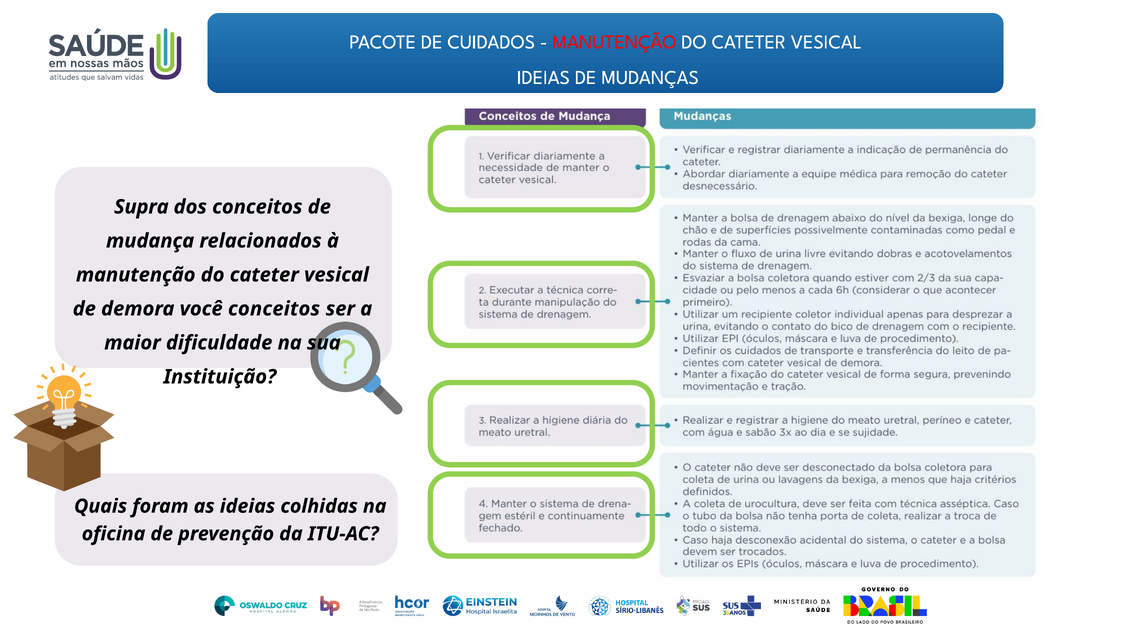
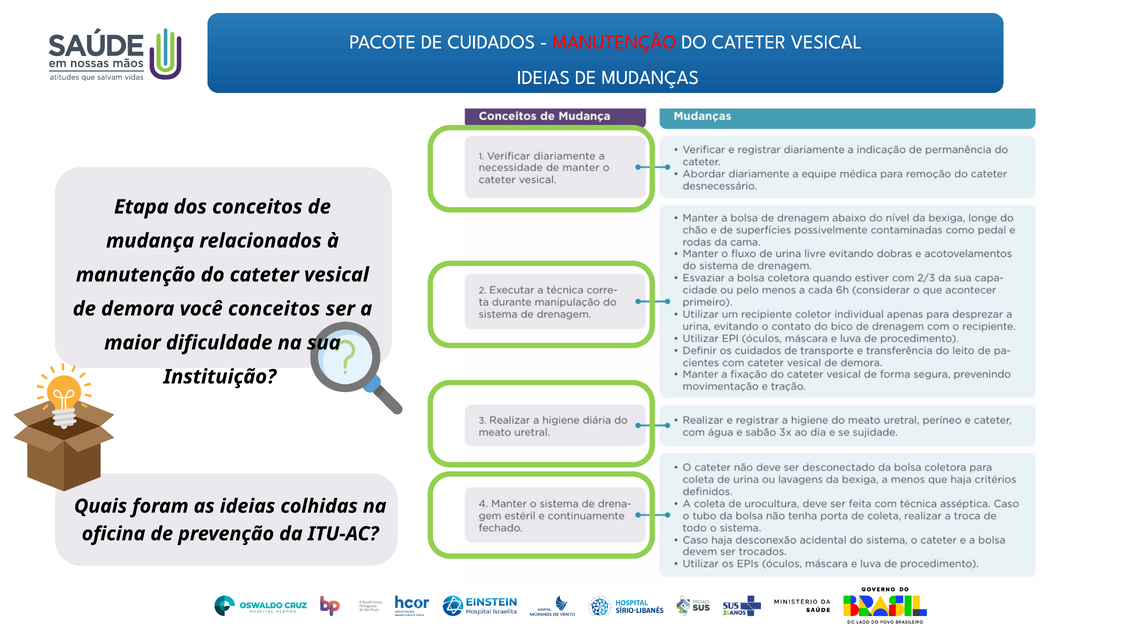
Supra: Supra -> Etapa (141, 207)
